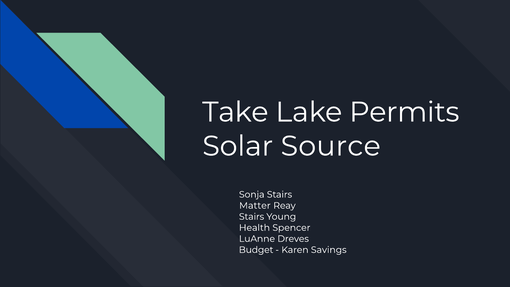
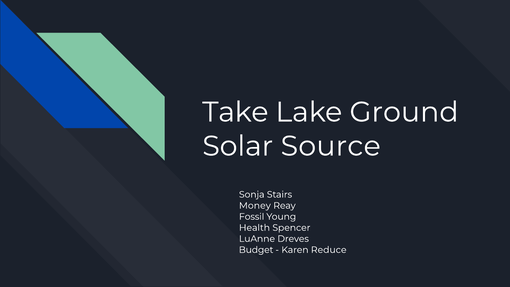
Permits: Permits -> Ground (404, 112)
Matter: Matter -> Money (255, 205)
Stairs: Stairs -> Fossil (252, 217)
Savings: Savings -> Reduce (329, 250)
